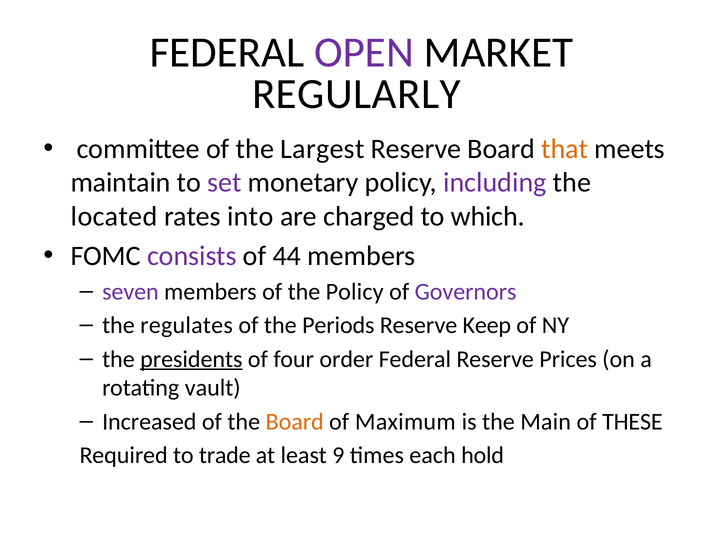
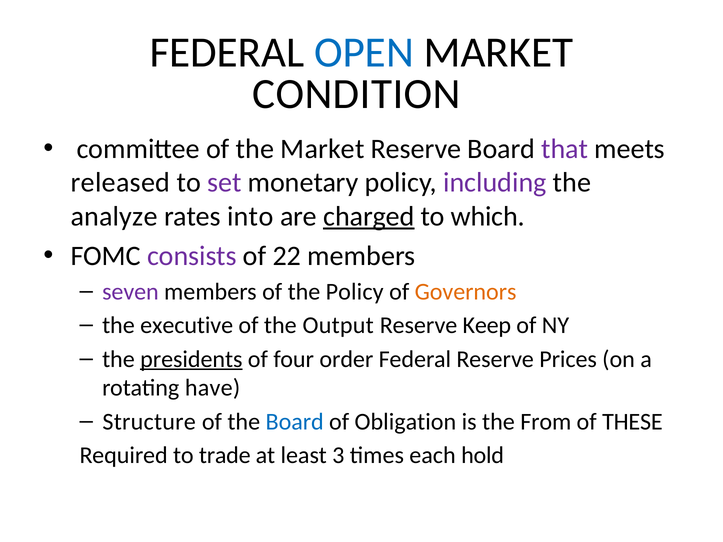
OPEN colour: purple -> blue (364, 53)
REGULARLY: REGULARLY -> CONDITION (356, 94)
the Largest: Largest -> Market (322, 149)
that colour: orange -> purple (565, 149)
maintain: maintain -> released (120, 183)
located: located -> analyze (114, 217)
charged underline: none -> present (369, 217)
44: 44 -> 22 (287, 256)
Governors colour: purple -> orange (466, 292)
regulates: regulates -> executive (187, 326)
Periods: Periods -> Output (338, 326)
vault: vault -> have (213, 388)
Increased: Increased -> Structure (149, 422)
Board colour: orange -> blue (295, 422)
Maximum: Maximum -> Obligation (405, 422)
Main: Main -> From (546, 422)
9: 9 -> 3 (338, 456)
